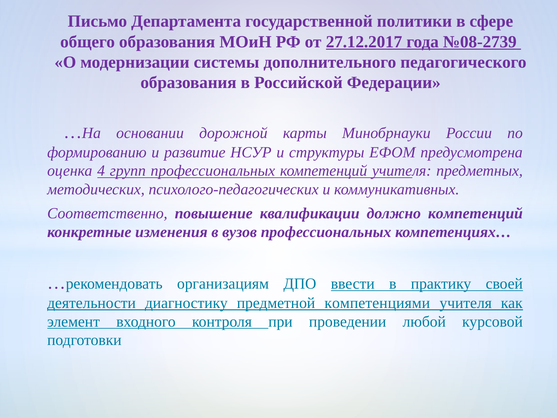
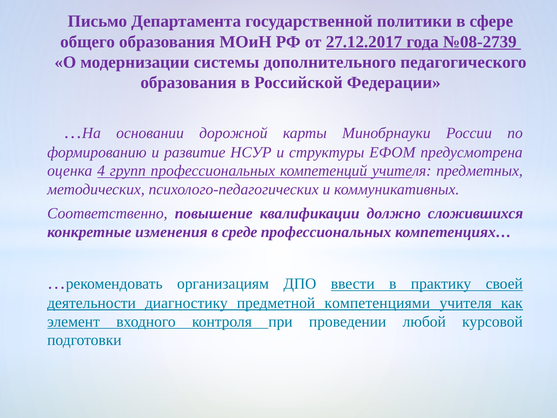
должно компетенций: компетенций -> сложившихся (475, 213)
вузов: вузов -> среде (240, 232)
